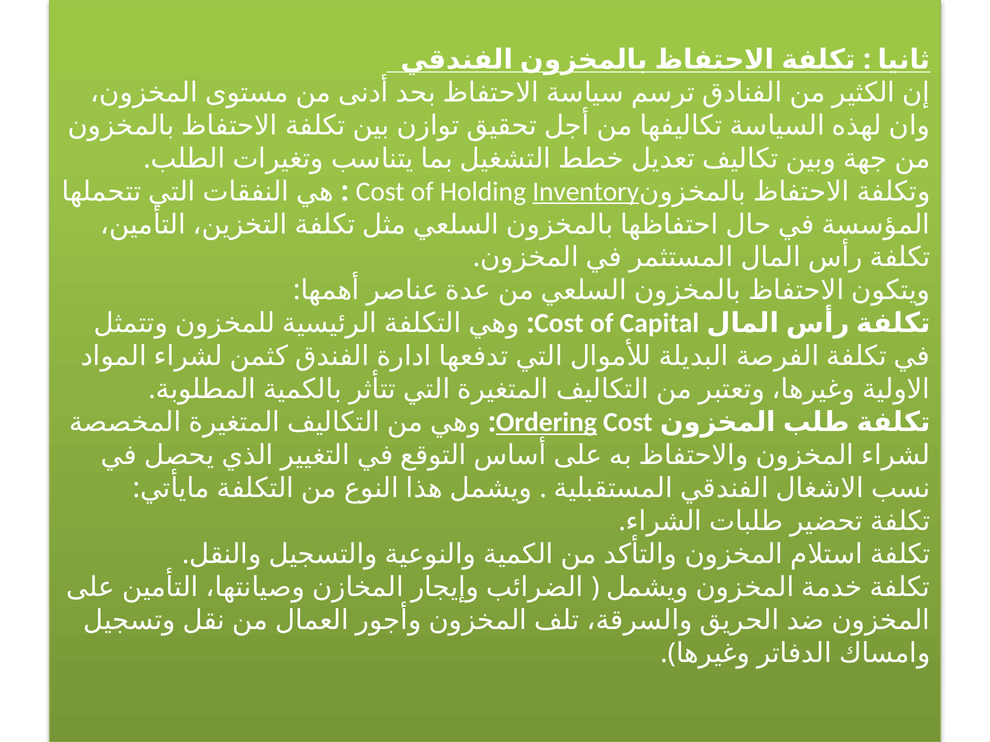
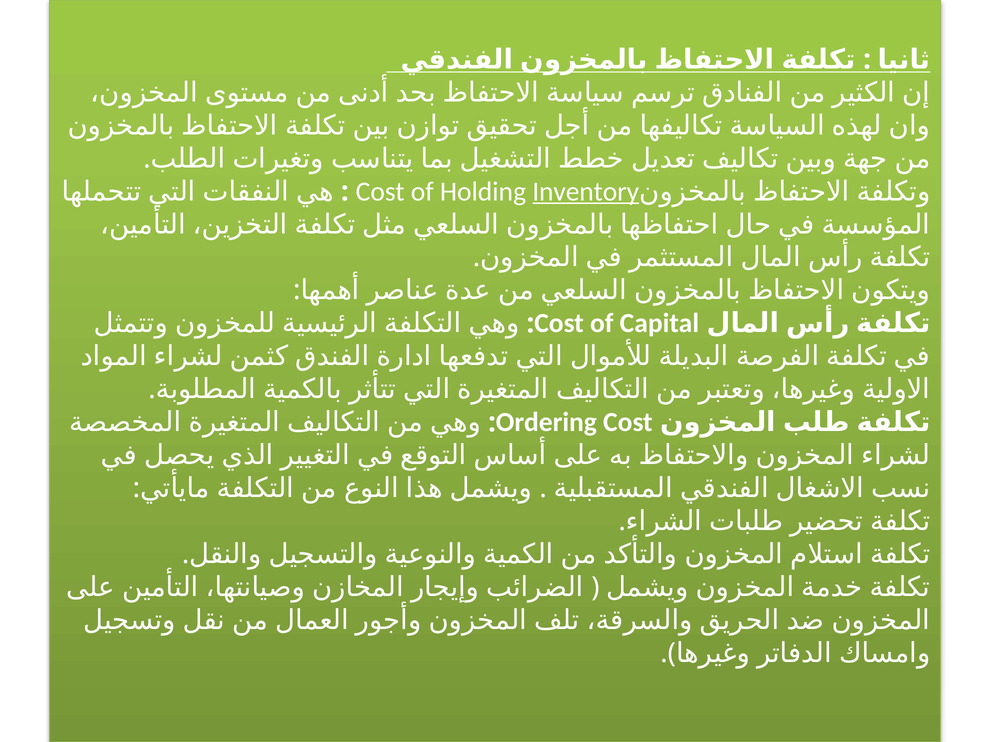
Ordering underline: present -> none (546, 423)
